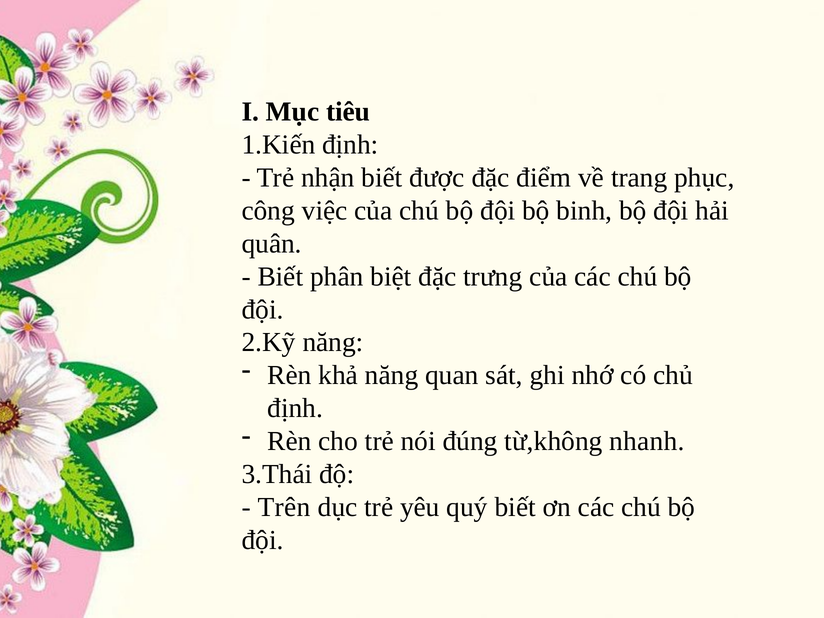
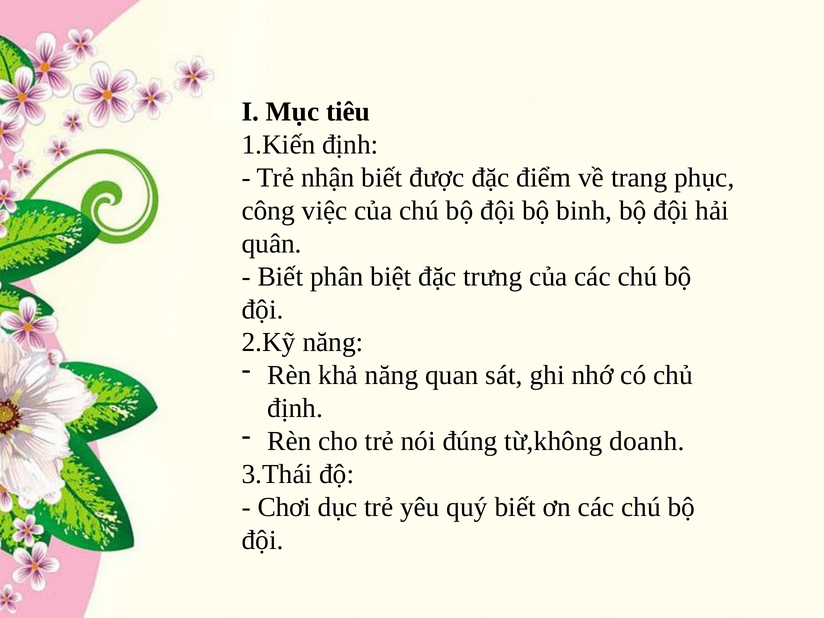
nhanh: nhanh -> doanh (647, 441)
Trên: Trên -> Chơi (284, 507)
